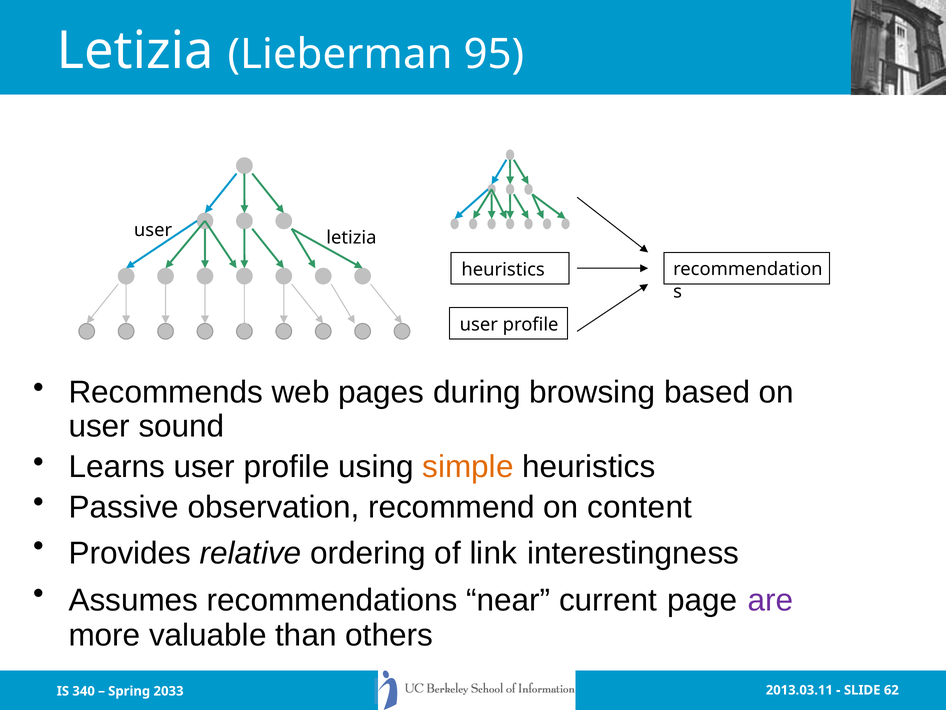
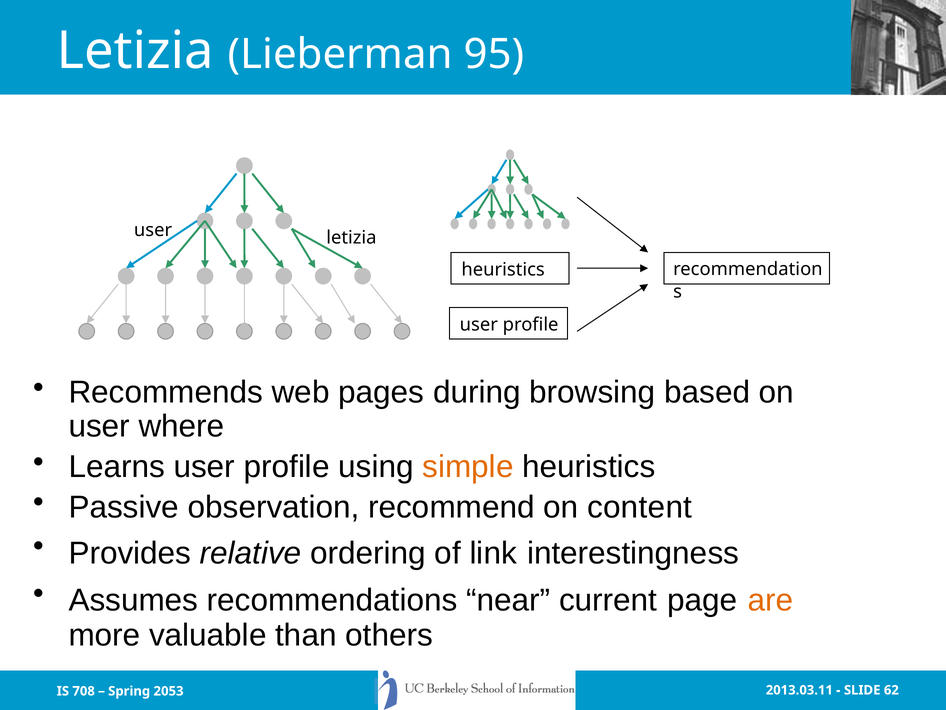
sound: sound -> where (182, 426)
are colour: purple -> orange (770, 600)
340: 340 -> 708 (84, 691)
2033: 2033 -> 2053 (169, 691)
